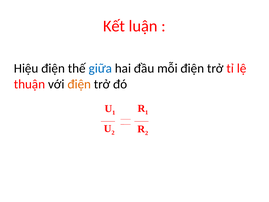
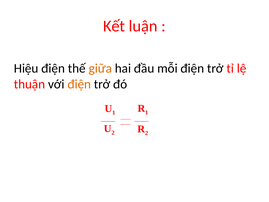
giữa colour: blue -> orange (100, 68)
